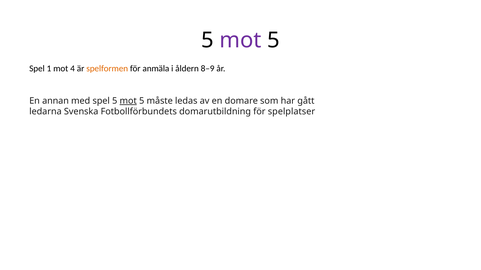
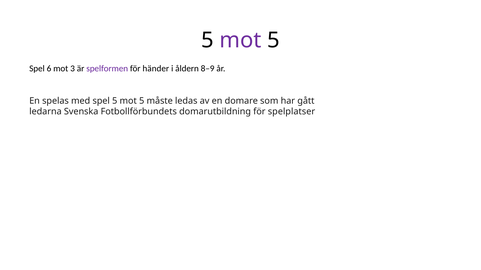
1: 1 -> 6 (49, 69)
4: 4 -> 3 (73, 69)
spelformen colour: orange -> purple (107, 69)
anmäla: anmäla -> händer (156, 69)
annan: annan -> spelas (55, 101)
mot underline: present -> none (128, 101)
